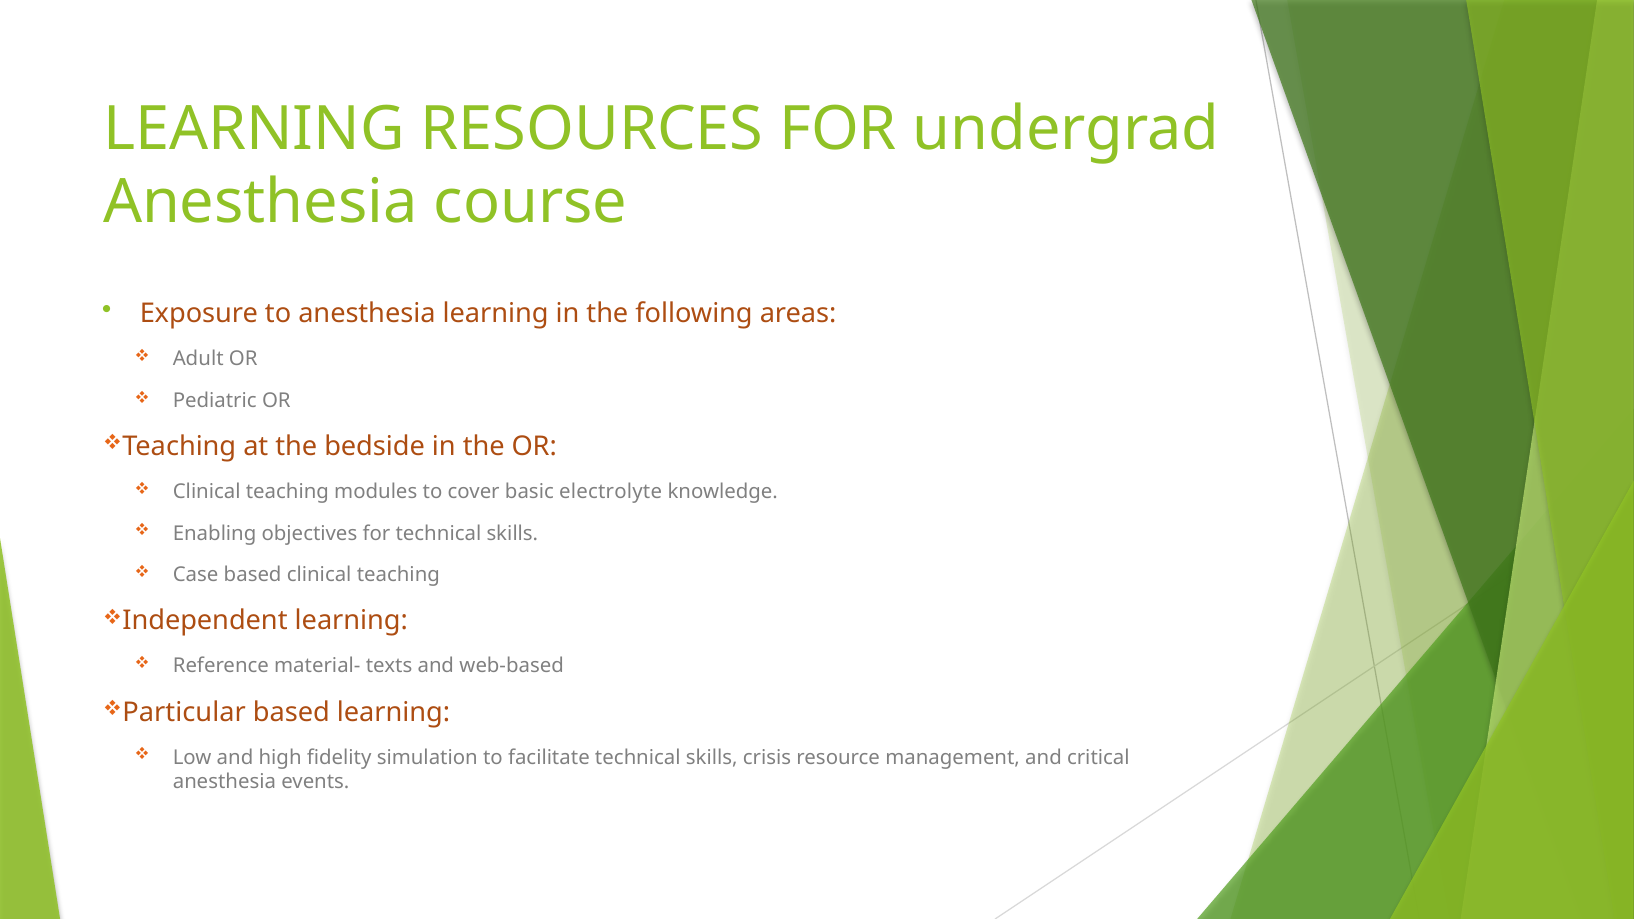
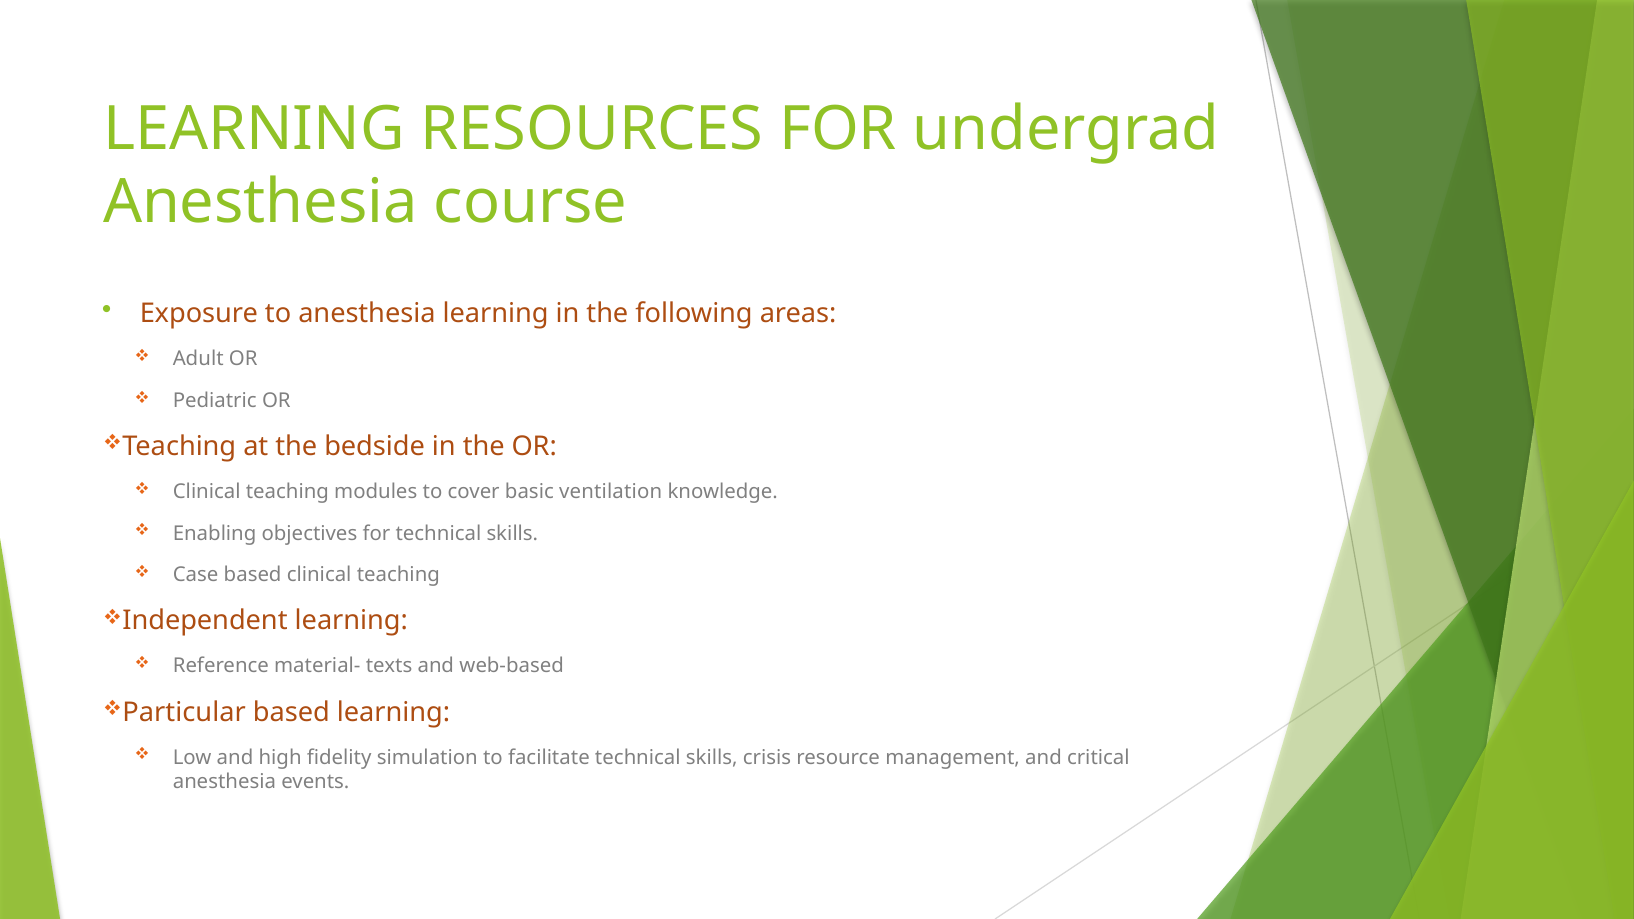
electrolyte: electrolyte -> ventilation (611, 492)
